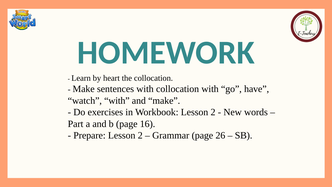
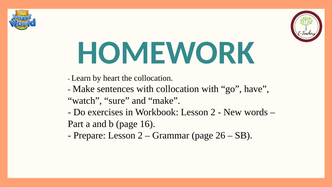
watch with: with -> sure (117, 100)
